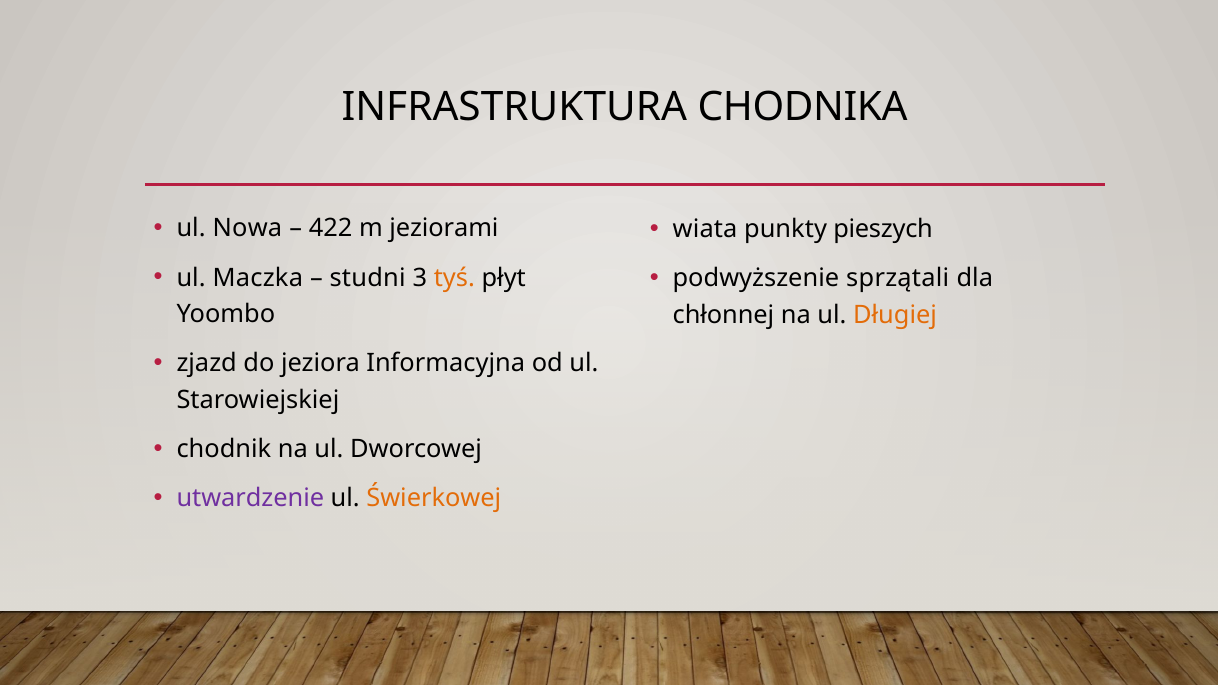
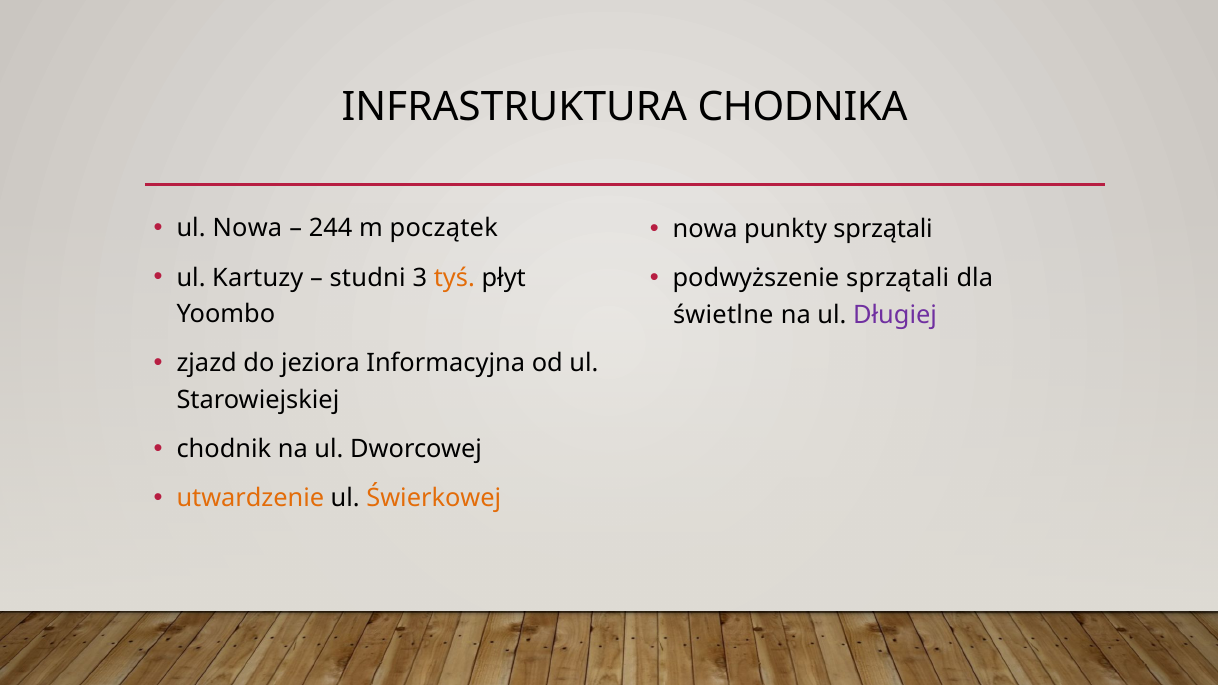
422: 422 -> 244 (331, 229)
jeziorami: jeziorami -> początek (444, 229)
wiata: wiata -> nowa (705, 229)
punkty pieszych: pieszych -> sprzątali (883, 229)
Maczka: Maczka -> Kartuzy (258, 278)
chłonnej: chłonnej -> świetlne (723, 315)
Długiej colour: orange -> purple (895, 315)
utwardzenie colour: purple -> orange (250, 499)
